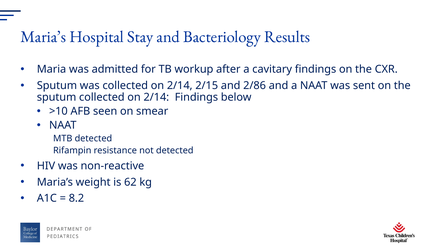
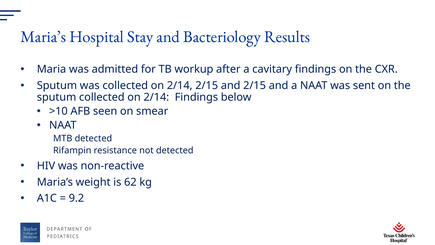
and 2/86: 2/86 -> 2/15 (255, 85)
8.2: 8.2 -> 9.2 (76, 198)
